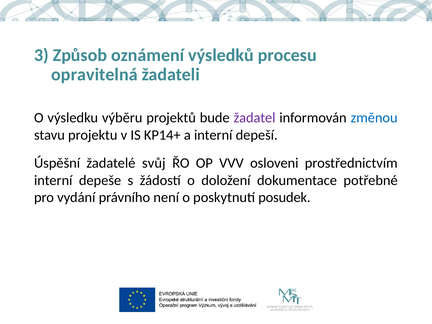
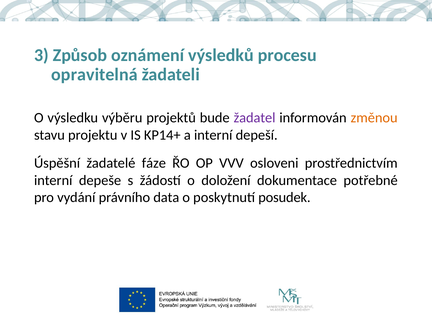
změnou colour: blue -> orange (374, 118)
svůj: svůj -> fáze (154, 163)
není: není -> data (166, 198)
